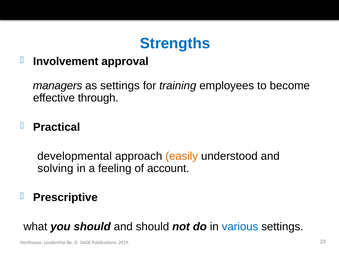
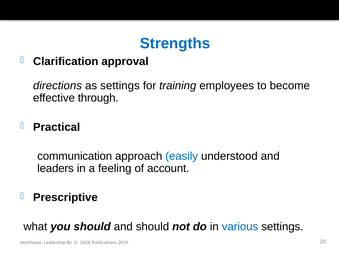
Involvement: Involvement -> Clarification (66, 61)
managers: managers -> directions (57, 86)
developmental: developmental -> communication (75, 156)
easily colour: orange -> blue (182, 156)
solving: solving -> leaders (56, 169)
